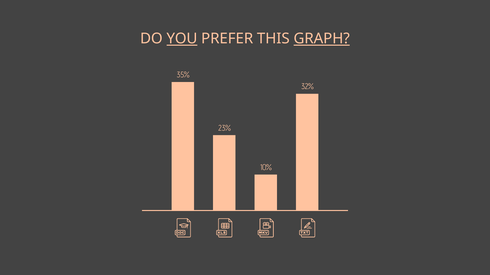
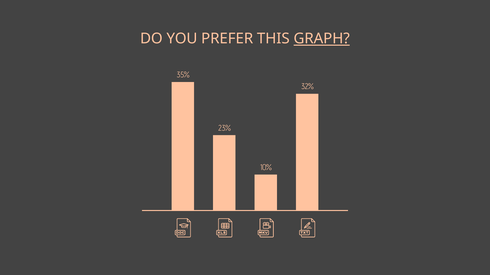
YOU underline: present -> none (182, 39)
